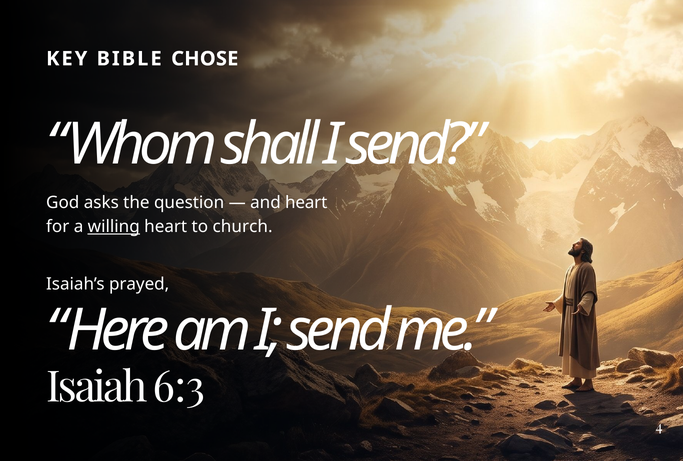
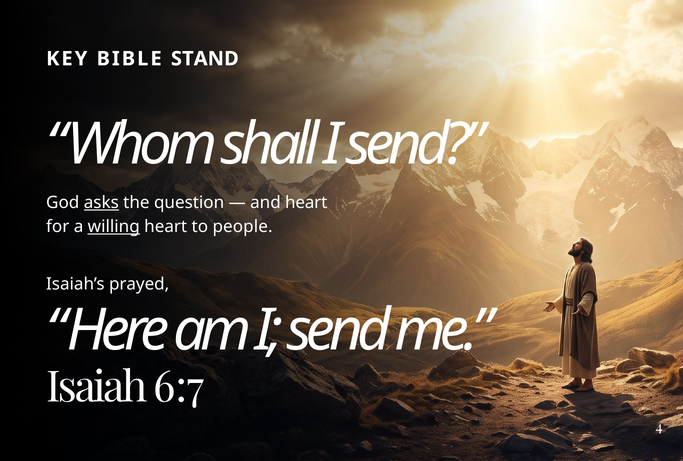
CHOSE: CHOSE -> STAND (205, 59)
asks underline: none -> present (101, 203)
church: church -> people (243, 227)
6:3: 6:3 -> 6:7 (179, 388)
